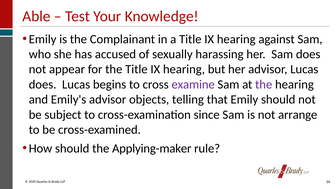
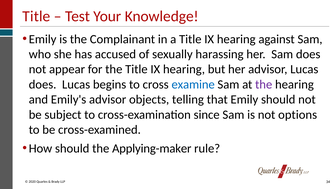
Able: Able -> Title (36, 16)
examine colour: purple -> blue (193, 84)
arrange: arrange -> options (298, 115)
